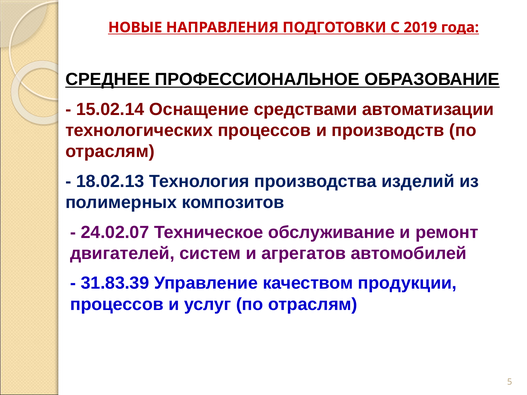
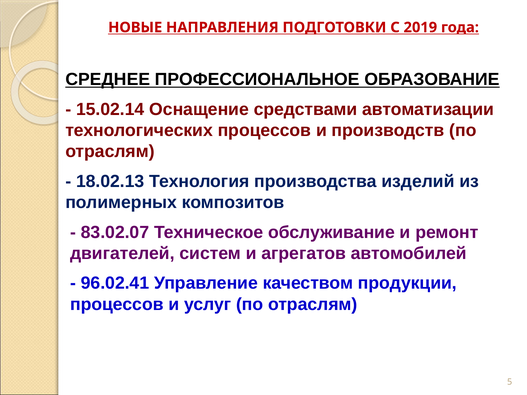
24.02.07: 24.02.07 -> 83.02.07 (115, 232)
31.83.39: 31.83.39 -> 96.02.41 (115, 283)
